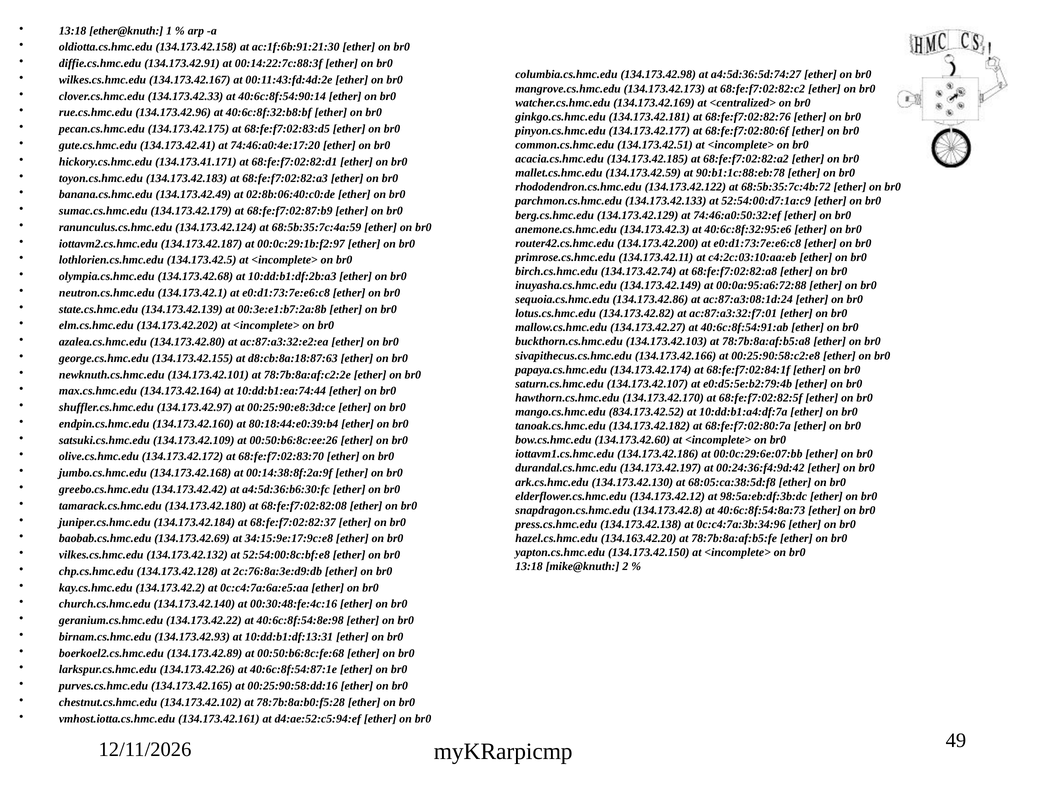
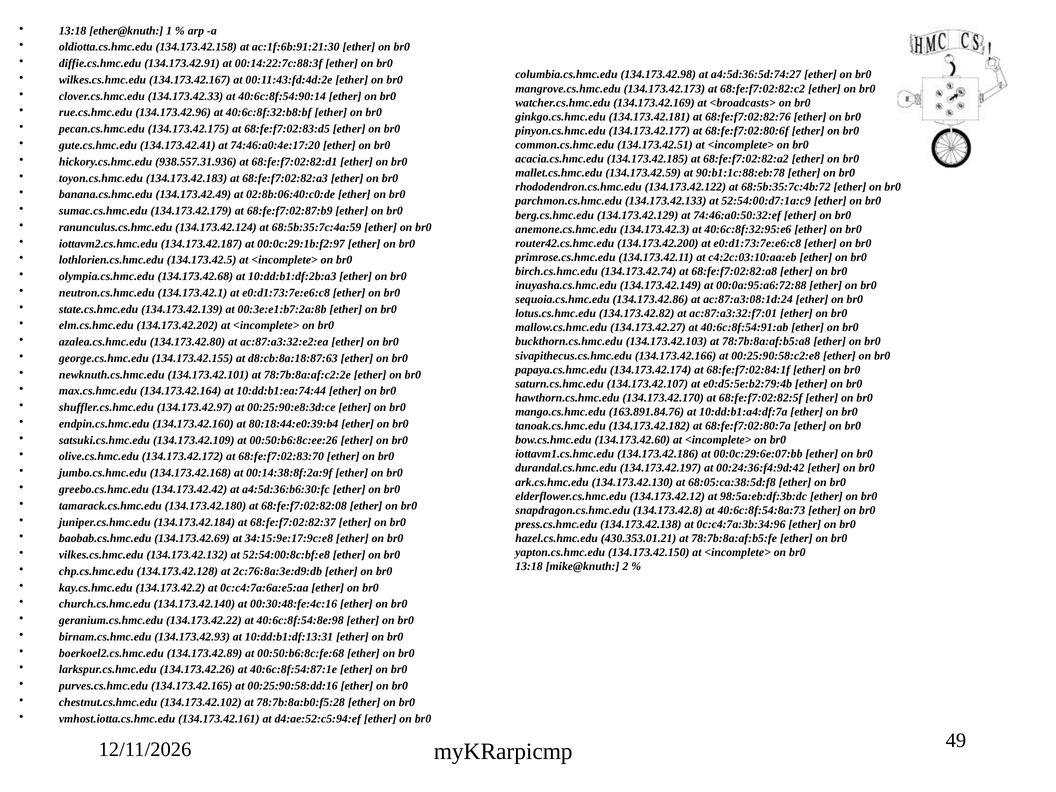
<centralized>: <centralized> -> <broadcasts> (743, 103)
134.173.41.171: 134.173.41.171 -> 938.557.31.936 (196, 162)
834.173.42.52: 834.173.42.52 -> 163.891.84.76 (646, 412)
134.163.42.20: 134.163.42.20 -> 430.353.01.21 (639, 538)
